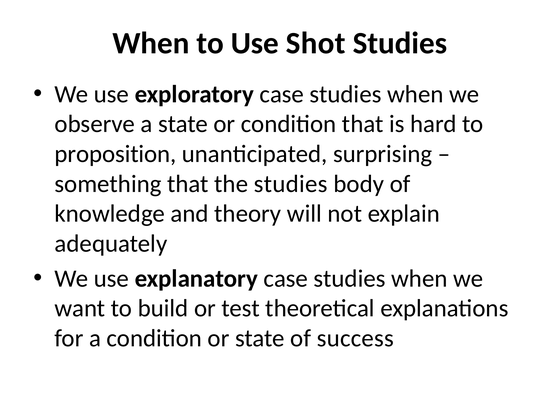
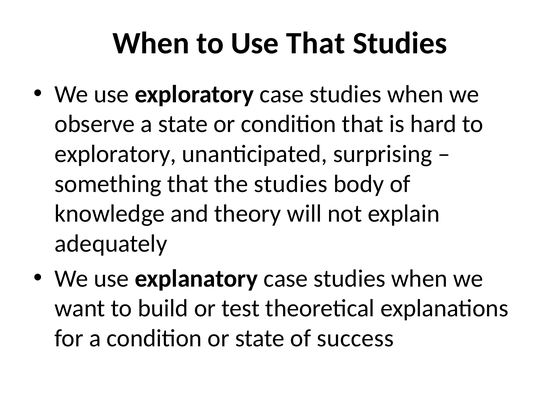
Use Shot: Shot -> That (316, 43)
proposition: proposition -> exploratory (115, 154)
